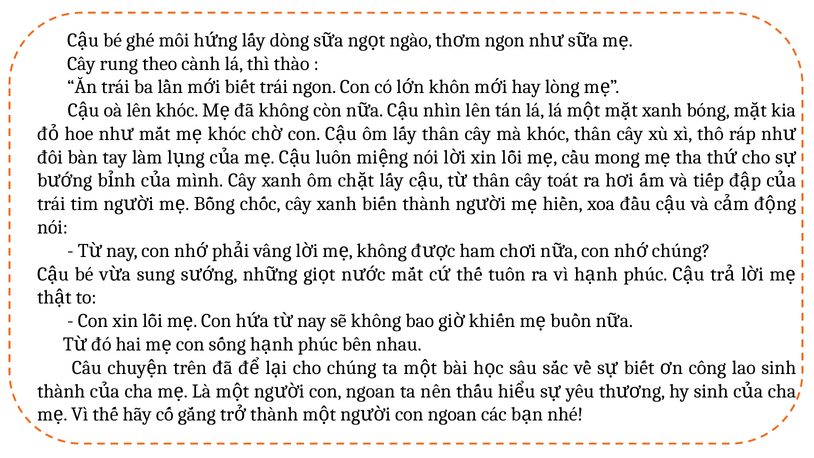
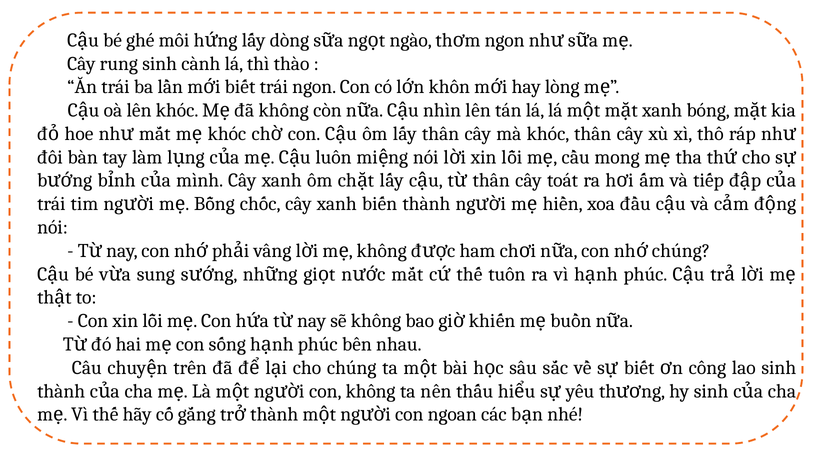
rung theo: theo -> sinh (160, 64)
ngoan: ngoan -> không (371, 391)
